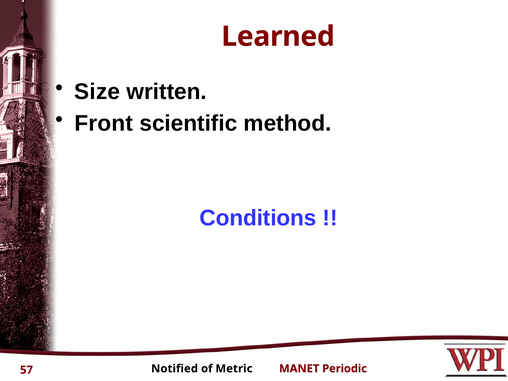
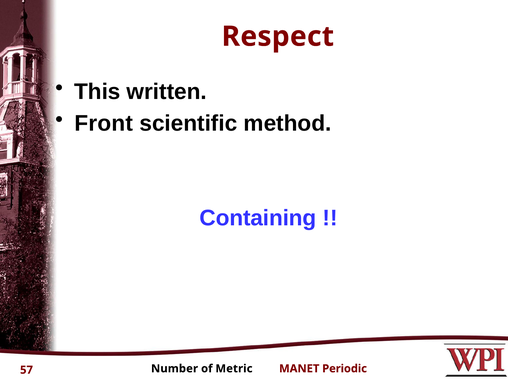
Learned: Learned -> Respect (278, 36)
Size: Size -> This (97, 92)
Conditions: Conditions -> Containing (258, 218)
Notified: Notified -> Number (175, 369)
